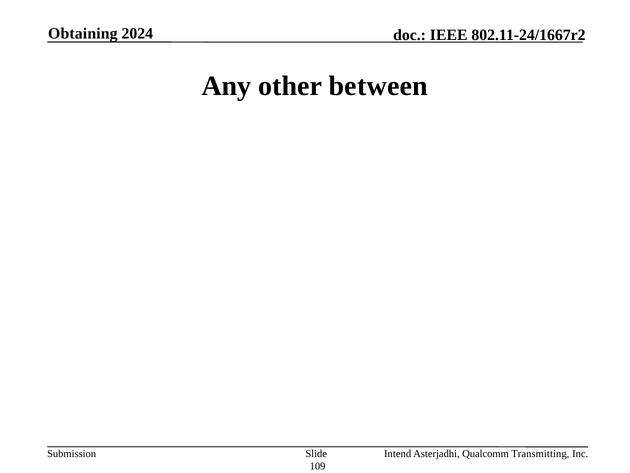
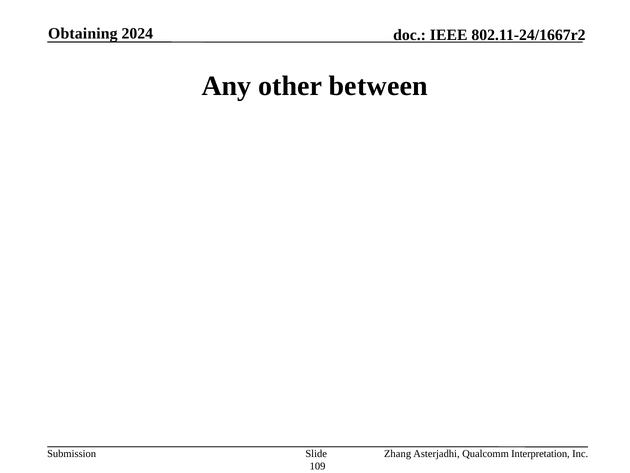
Intend: Intend -> Zhang (398, 453)
Transmitting: Transmitting -> Interpretation (540, 453)
